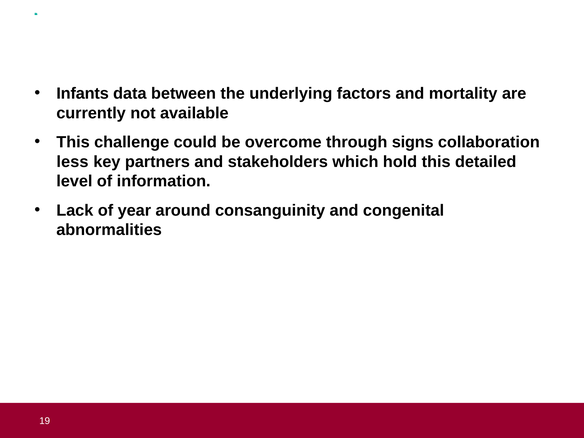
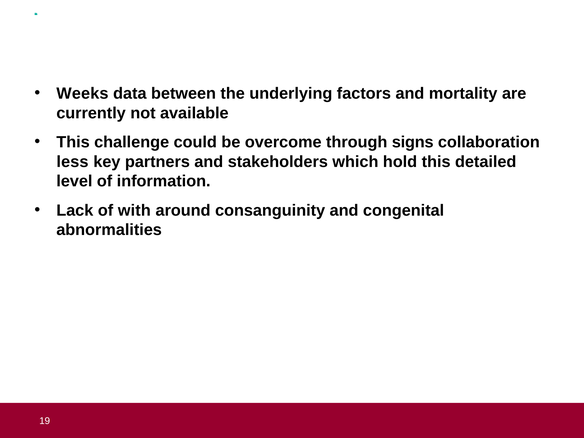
Infants: Infants -> Weeks (82, 94)
year: year -> with (134, 210)
